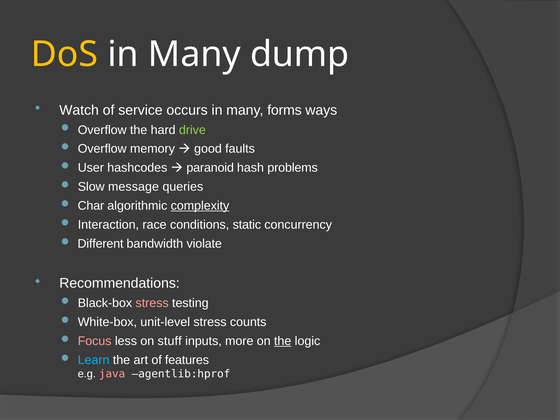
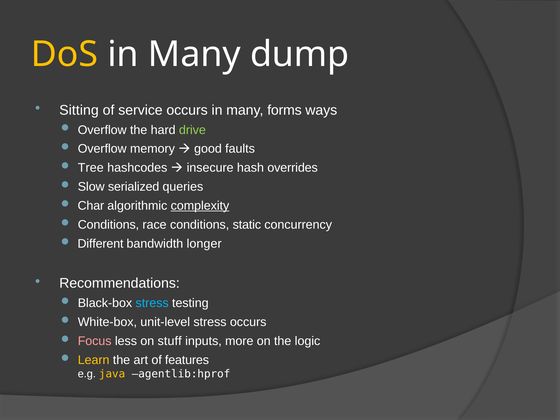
Watch: Watch -> Sitting (79, 110)
User: User -> Tree (91, 168)
paranoid: paranoid -> insecure (210, 168)
problems: problems -> overrides (293, 168)
message: message -> serialized (134, 187)
Interaction: Interaction -> Conditions (108, 225)
violate: violate -> longer (204, 244)
stress colour: pink -> light blue (152, 303)
stress counts: counts -> occurs (248, 322)
the underline: present -> none (283, 341)
Learn colour: light blue -> yellow (94, 360)
java colour: pink -> yellow (112, 374)
